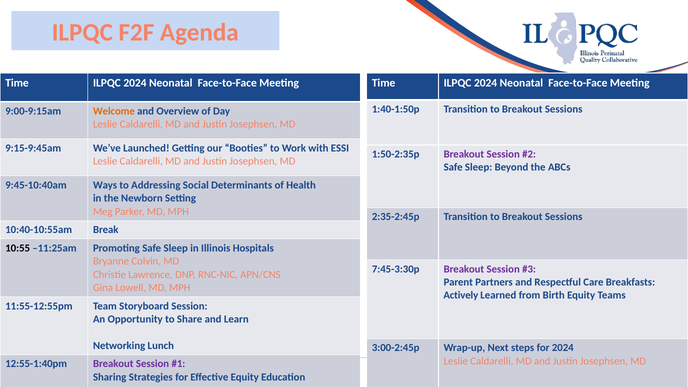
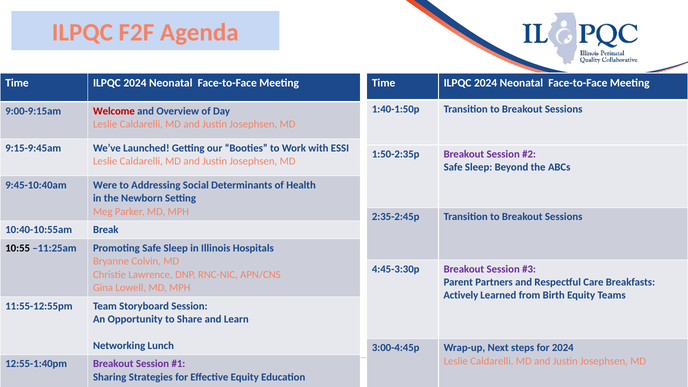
Welcome colour: orange -> red (114, 111)
Ways: Ways -> Were (105, 185)
7:45-3:30p: 7:45-3:30p -> 4:45-3:30p (396, 269)
3:00-2:45p: 3:00-2:45p -> 3:00-4:45p (396, 348)
